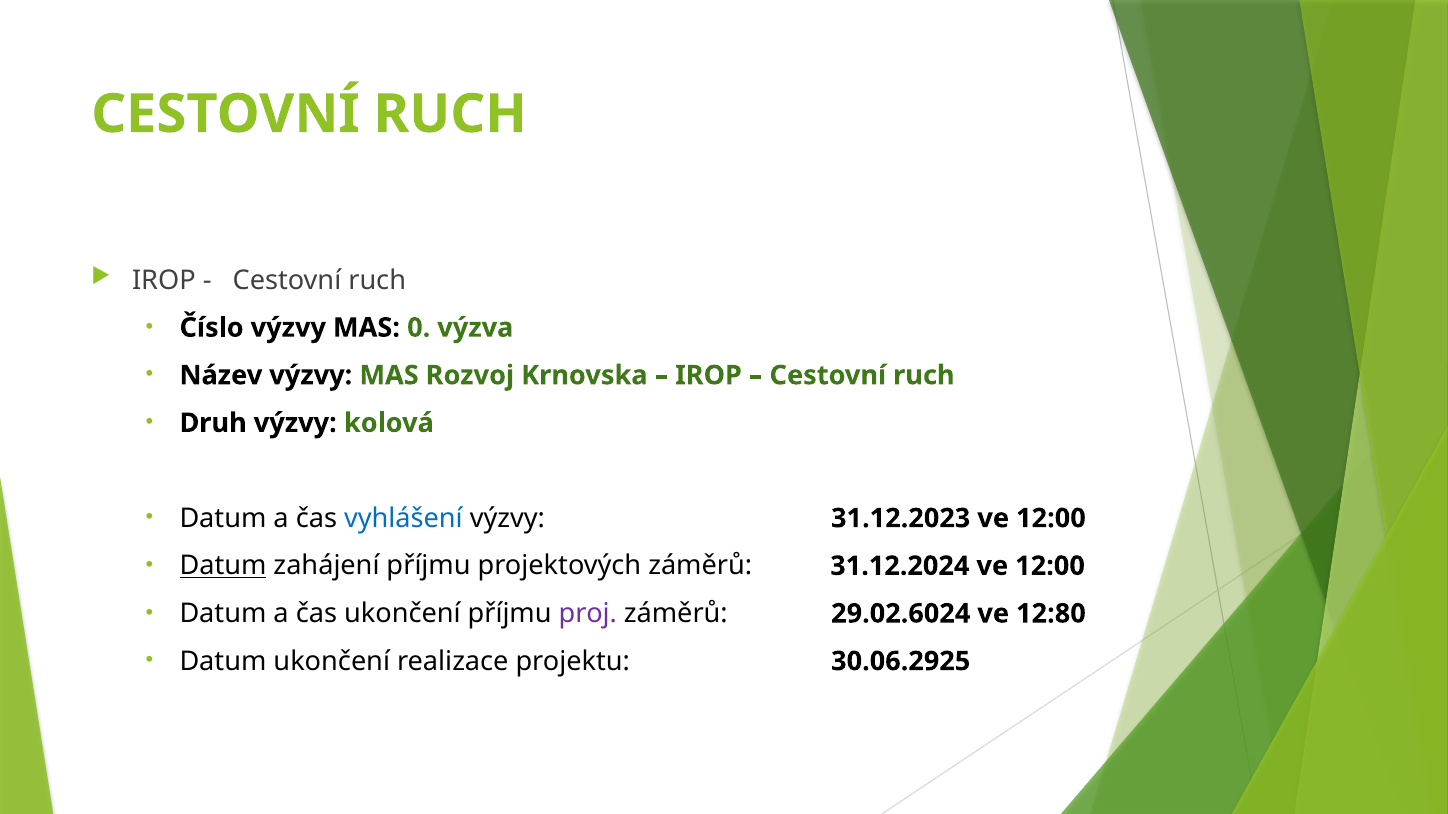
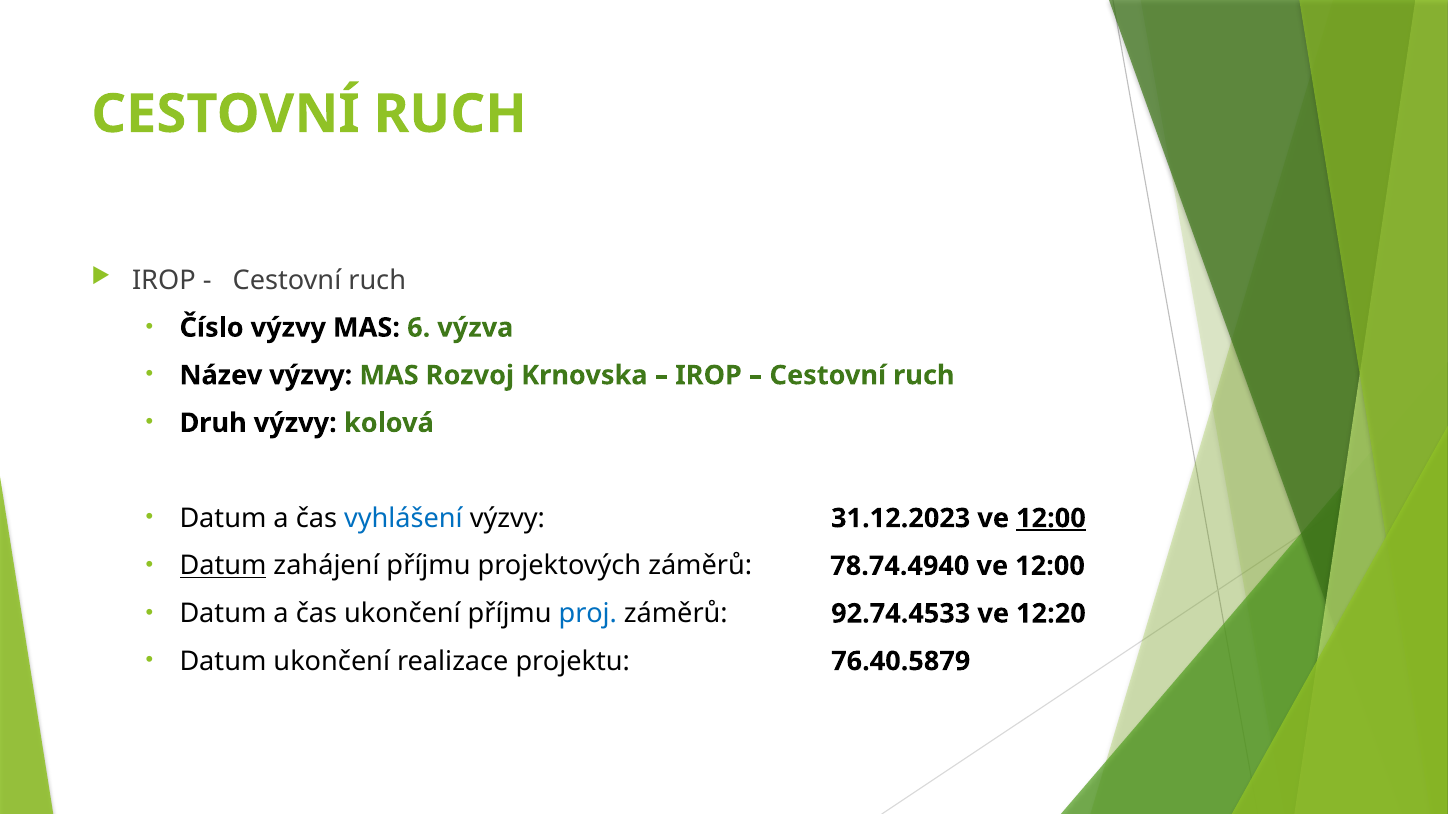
0: 0 -> 6 (419, 328)
12:00 underline: none -> present (1051, 519)
31.12.2024: 31.12.2024 -> 78.74.4940 (900, 566)
proj colour: purple -> blue (588, 614)
29.02.6024: 29.02.6024 -> 92.74.4533 (901, 614)
12:80: 12:80 -> 12:20 (1051, 614)
30.06.2925: 30.06.2925 -> 76.40.5879 (901, 662)
